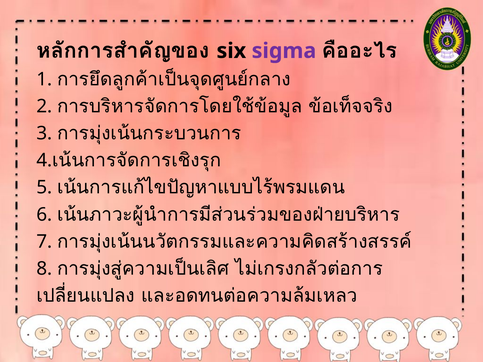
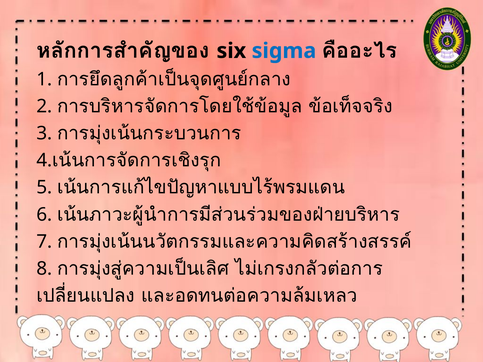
sigma colour: purple -> blue (284, 51)
